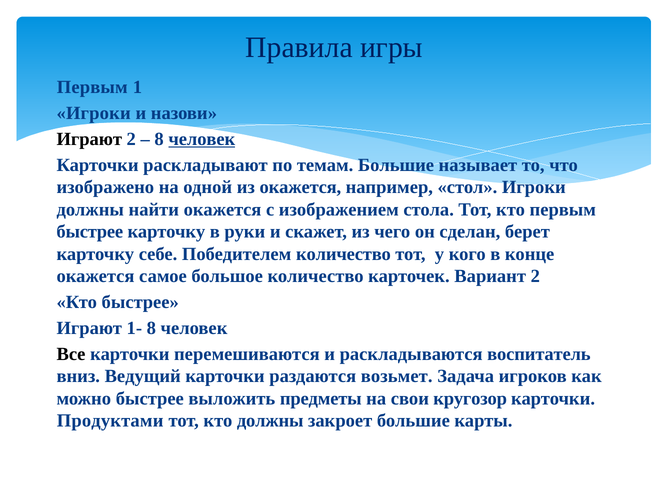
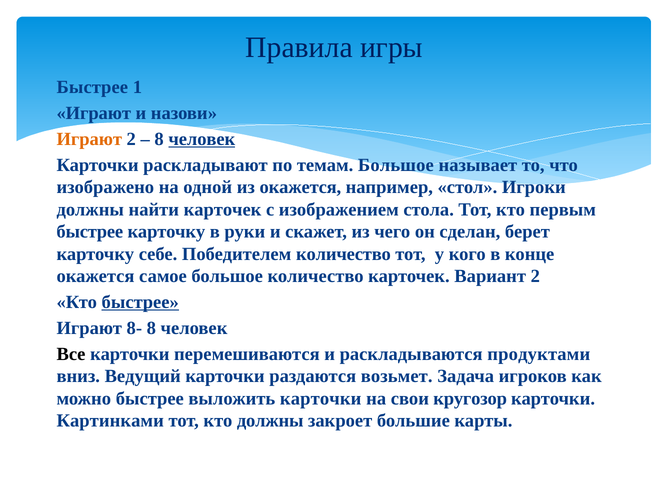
Первым: Первым -> Быстрее (92, 87)
Игроки: Игроки -> Играют (94, 113)
Играют colour: black -> orange (89, 139)
темам Большие: Большие -> Большое (396, 165)
найти окажется: окажется -> карточек (223, 210)
быстрее underline: none -> present (140, 302)
1-: 1- -> 8- (134, 328)
воспитатель: воспитатель -> продуктами (539, 354)
выложить предметы: предметы -> карточки (321, 399)
Продуктами: Продуктами -> Картинками (110, 421)
